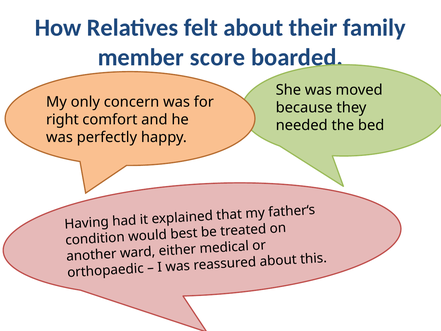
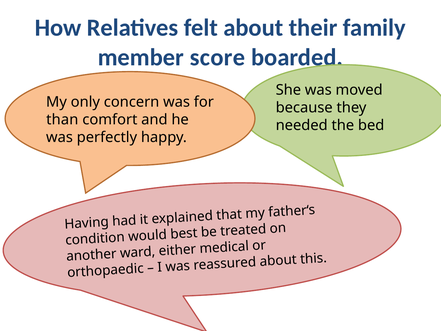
right: right -> than (62, 119)
